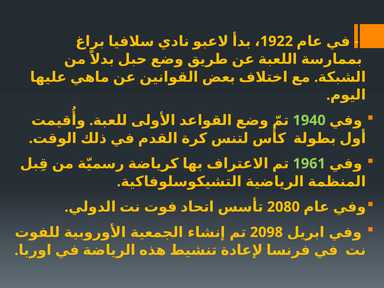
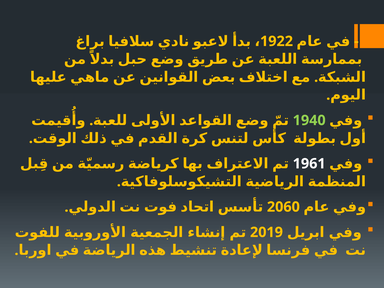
1961 colour: light green -> white (309, 164)
2080: 2080 -> 2060 (283, 207)
2098: 2098 -> 2019 (266, 232)
